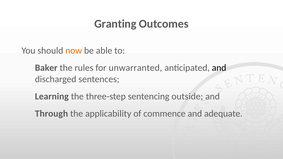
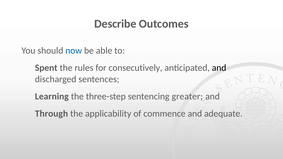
Granting: Granting -> Describe (115, 24)
now colour: orange -> blue (74, 51)
Baker: Baker -> Spent (46, 68)
unwarranted: unwarranted -> consecutively (135, 68)
outside: outside -> greater (187, 96)
